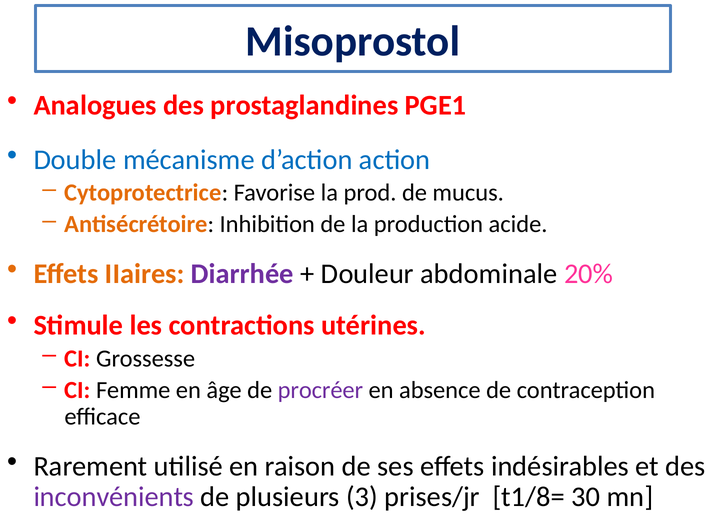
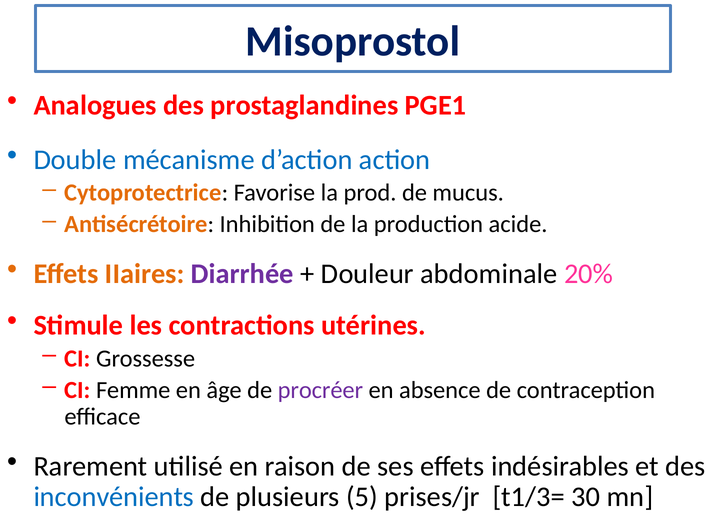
inconvénients colour: purple -> blue (114, 497)
3: 3 -> 5 (362, 497)
t1/8=: t1/8= -> t1/3= (529, 497)
